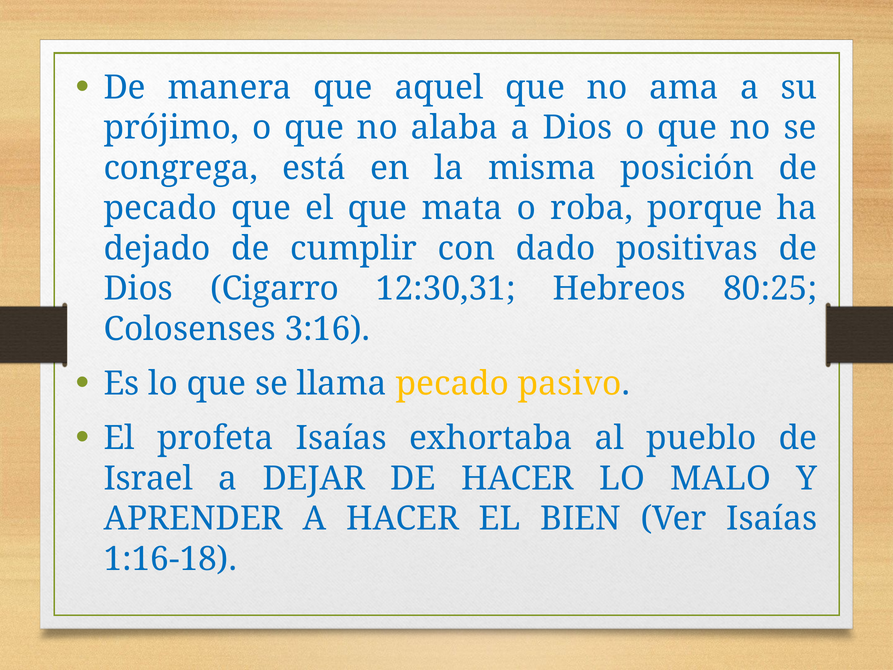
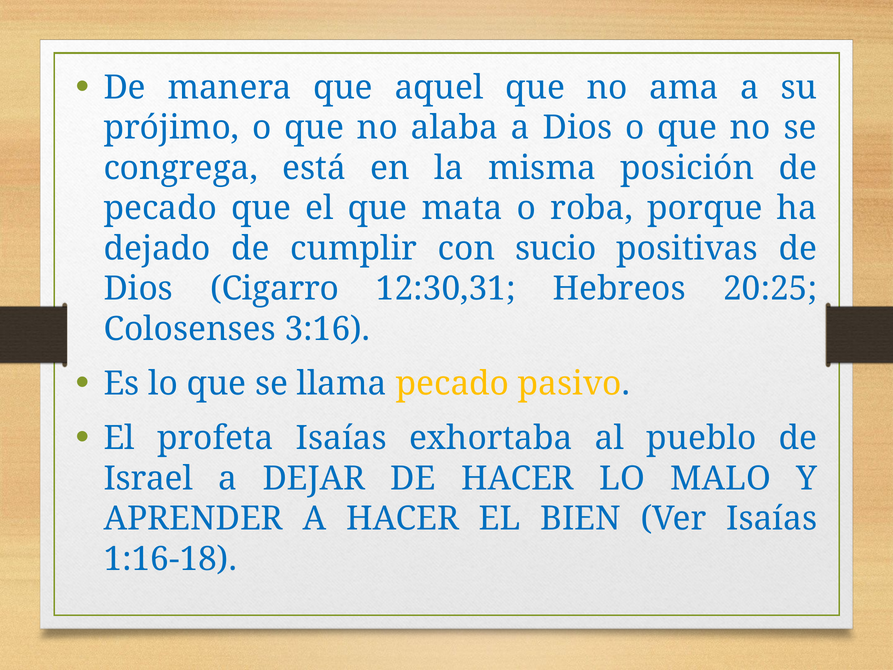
dado: dado -> sucio (556, 248)
80:25: 80:25 -> 20:25 (770, 289)
